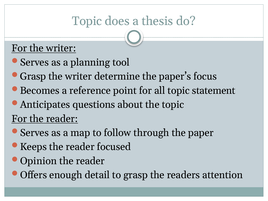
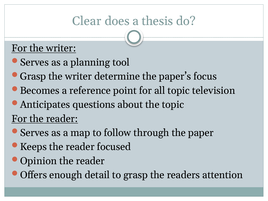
Topic: Topic -> Clear (87, 21)
statement: statement -> television (214, 91)
